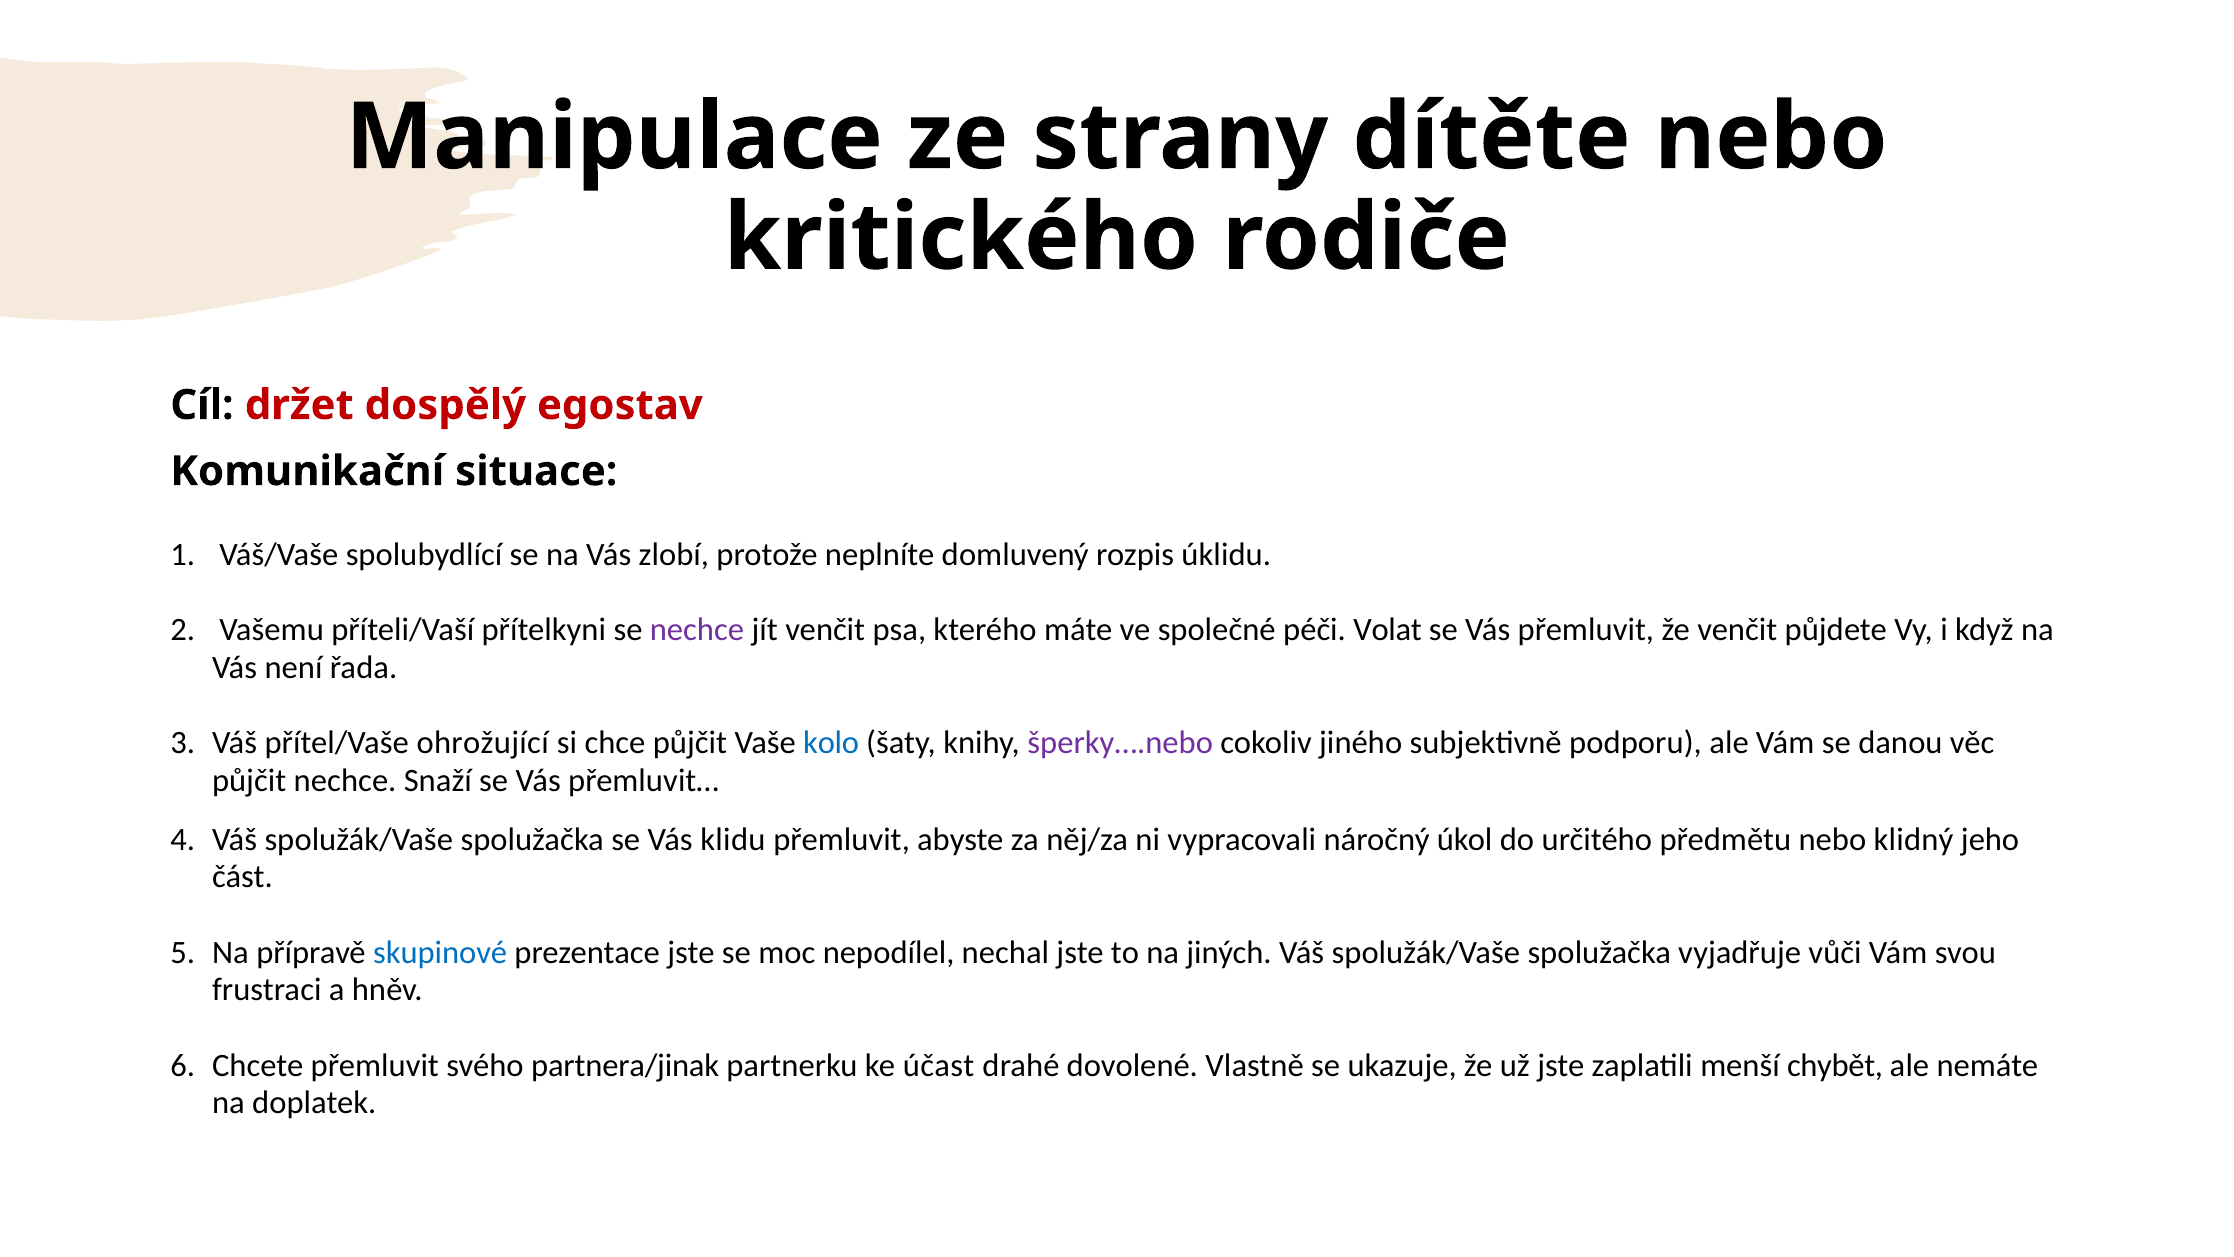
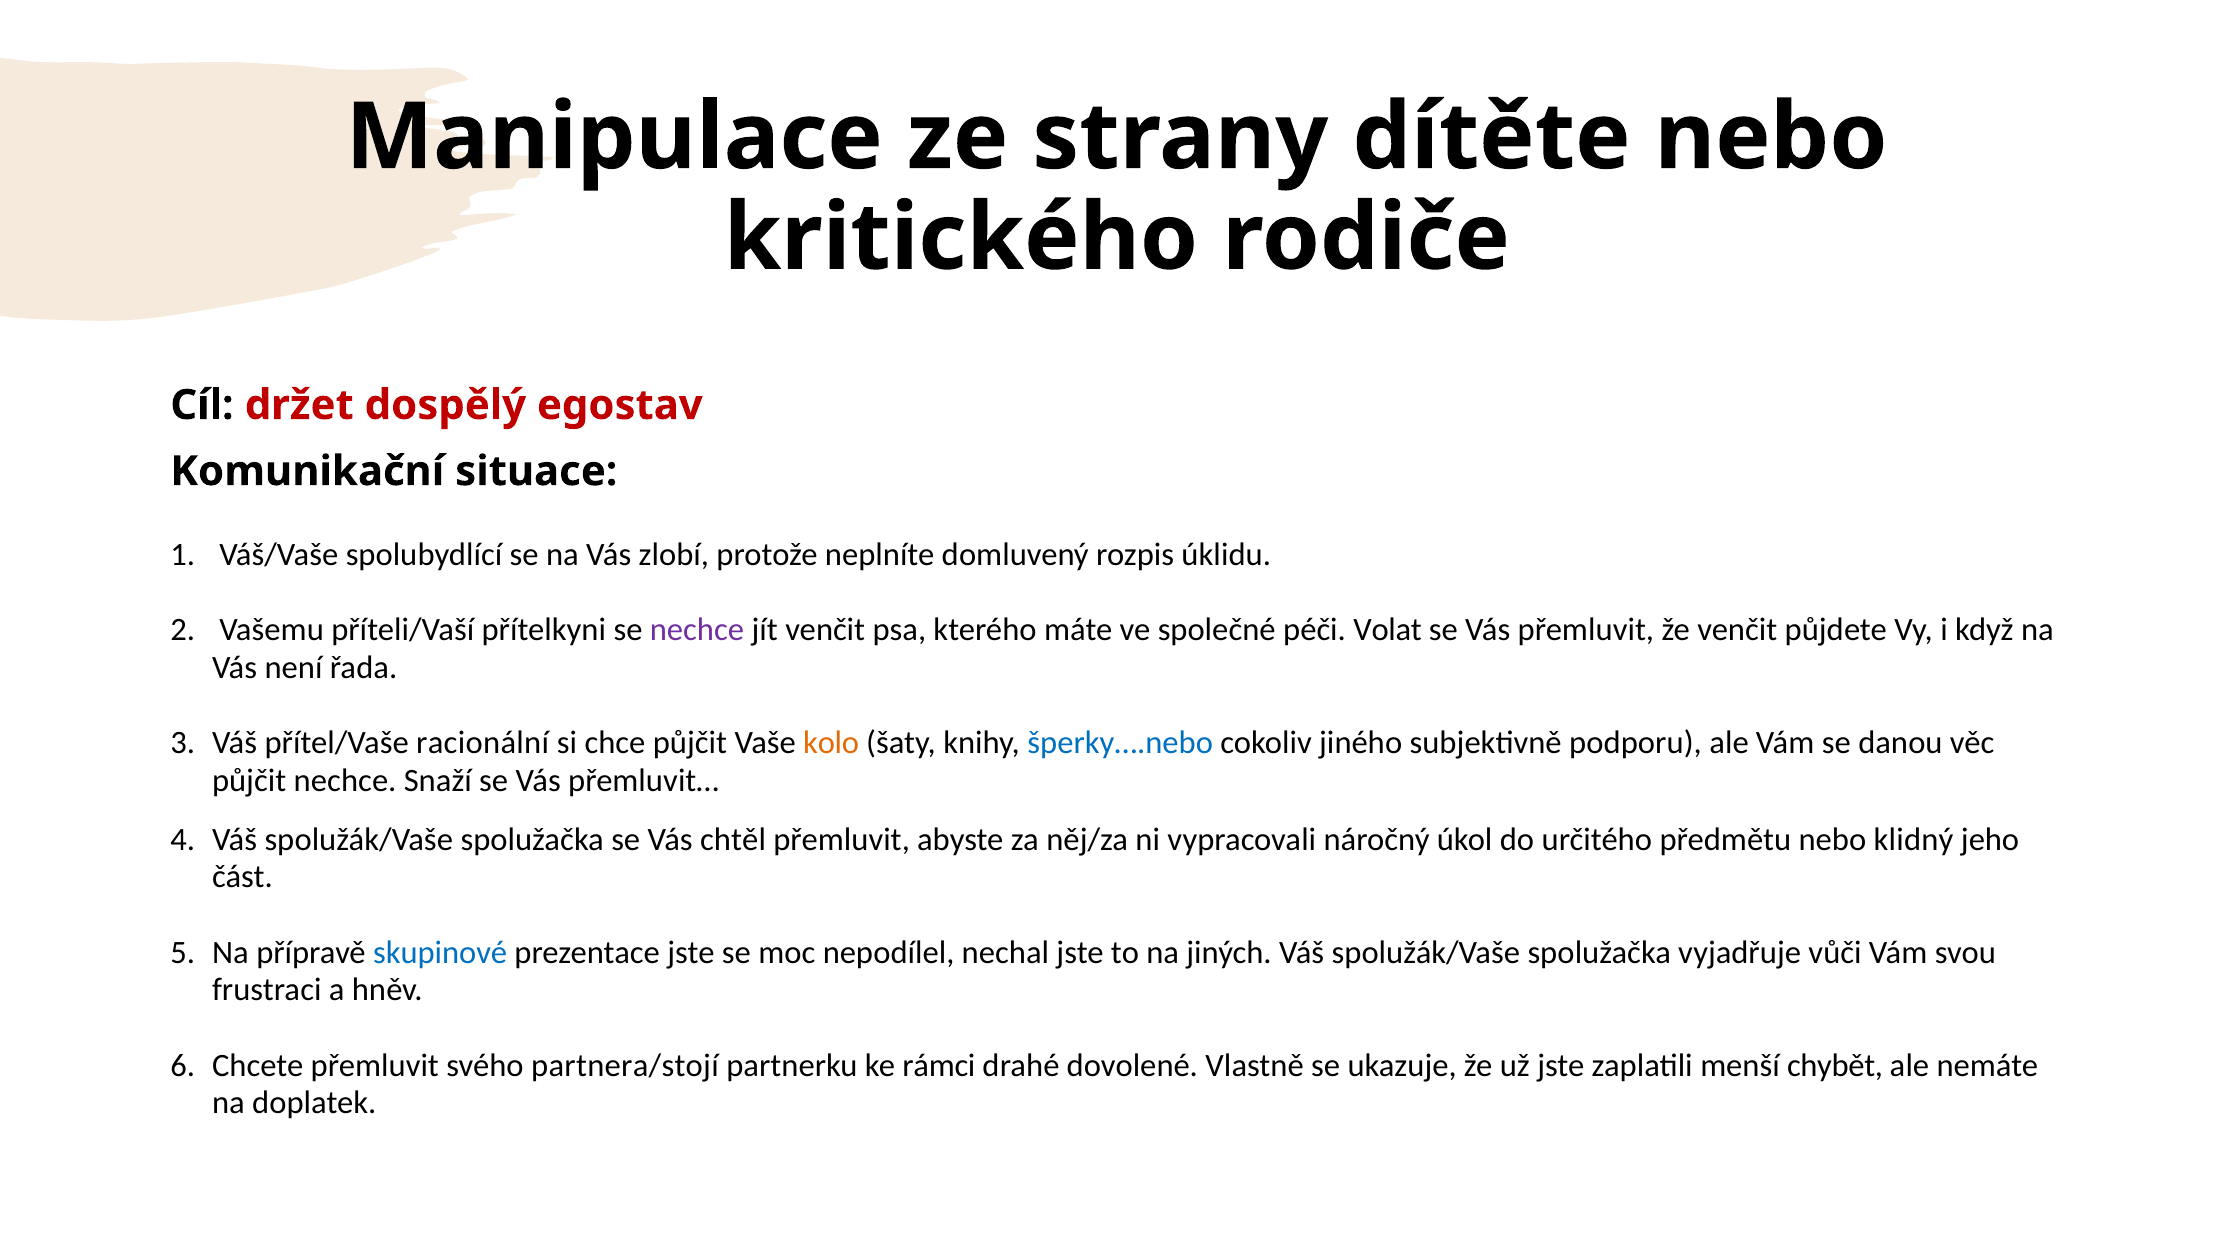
ohrožující: ohrožující -> racionální (483, 743)
kolo colour: blue -> orange (831, 743)
šperky….nebo colour: purple -> blue (1120, 743)
klidu: klidu -> chtěl (733, 839)
partnera/jinak: partnera/jinak -> partnera/stojí (625, 1065)
účast: účast -> rámci (939, 1065)
